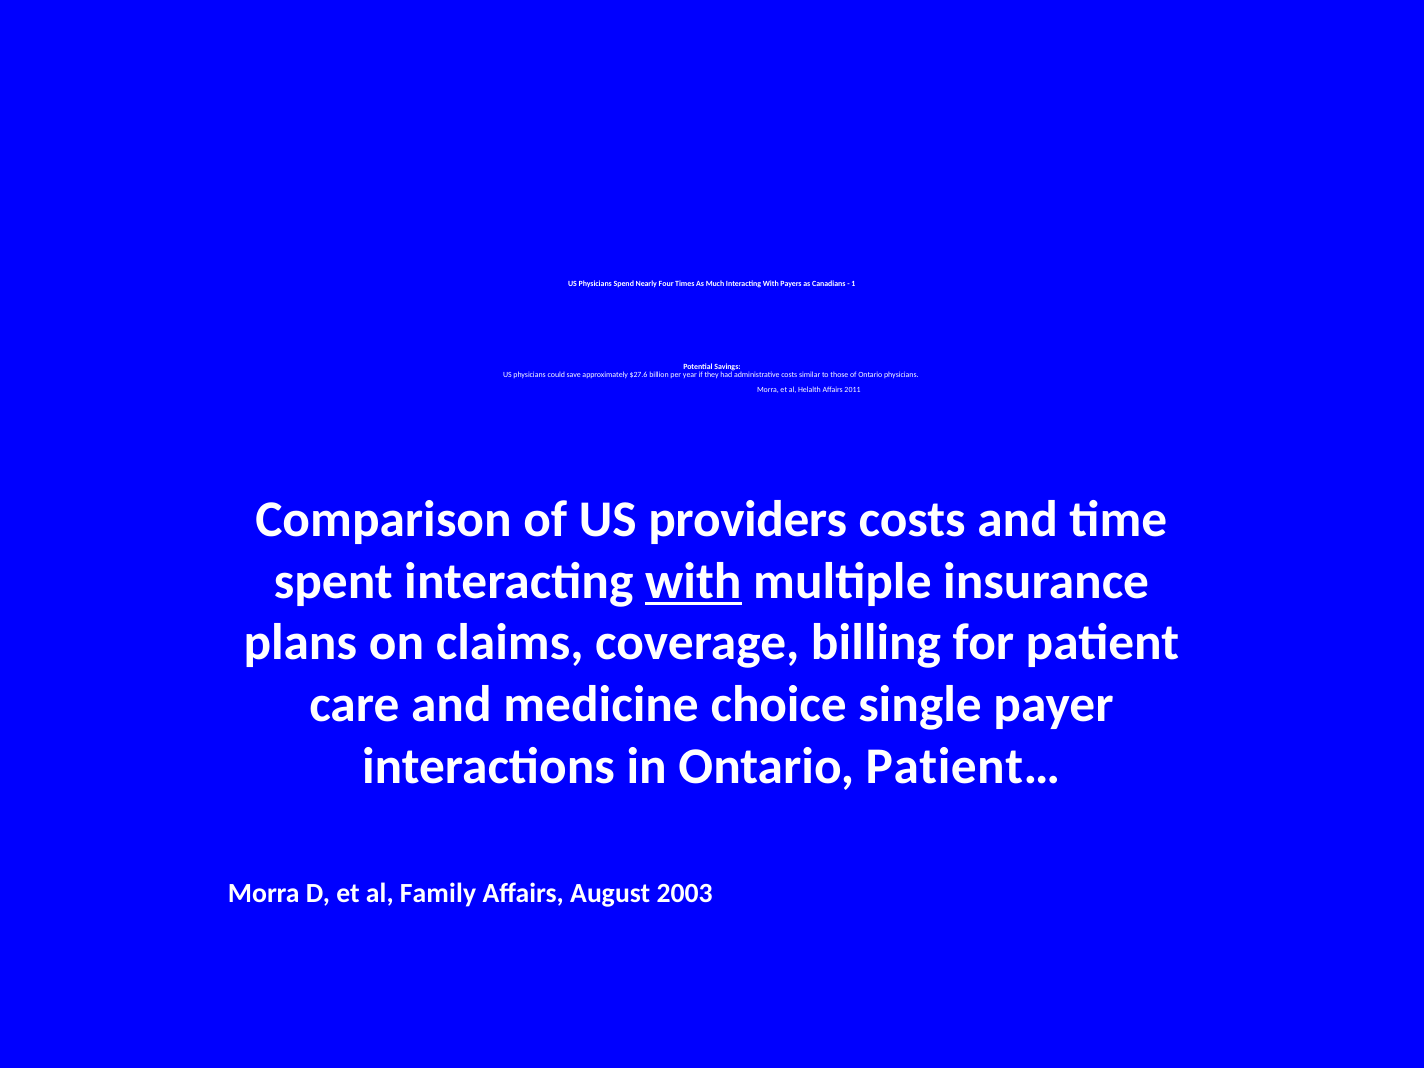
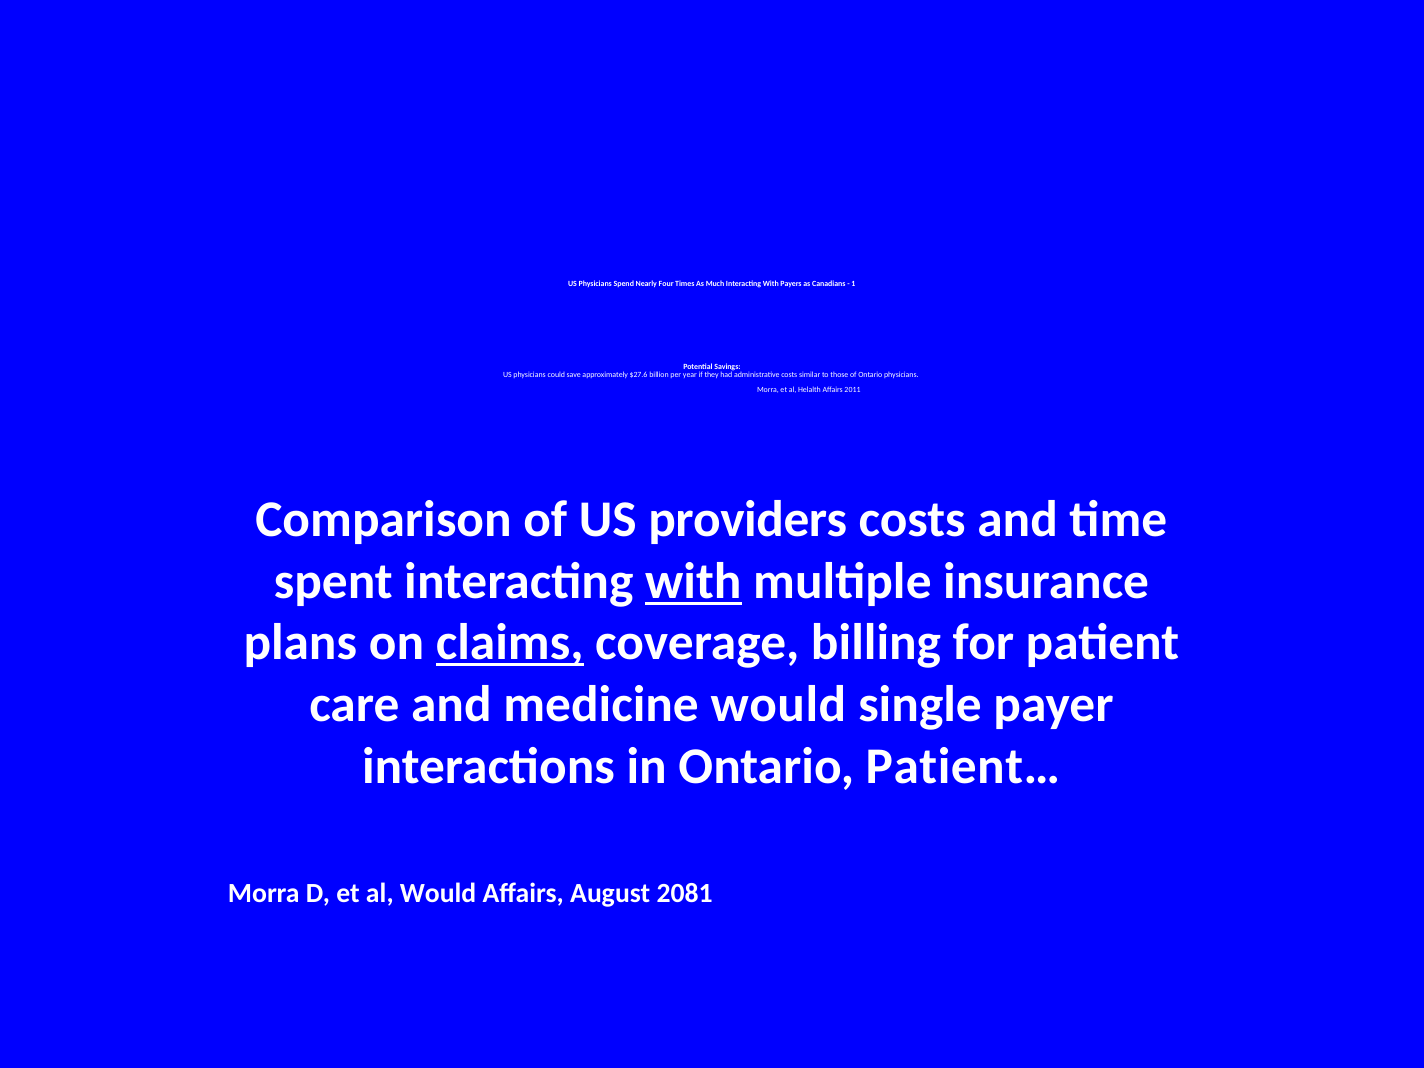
claims underline: none -> present (510, 643)
medicine choice: choice -> would (778, 705)
al Family: Family -> Would (438, 893)
2003: 2003 -> 2081 (685, 893)
